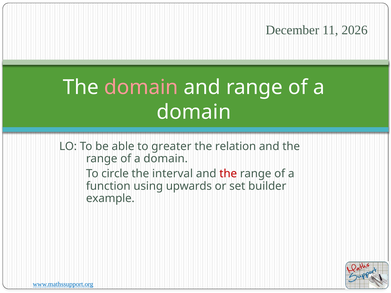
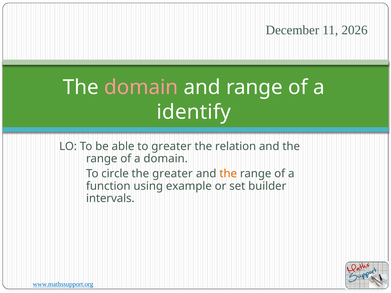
domain: domain -> identify (194, 112)
the interval: interval -> greater (172, 174)
the colour: red -> orange (228, 174)
upwards: upwards -> example (189, 186)
example: example -> intervals (110, 199)
